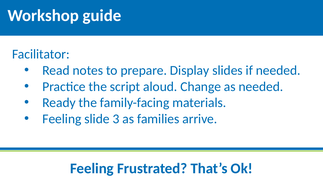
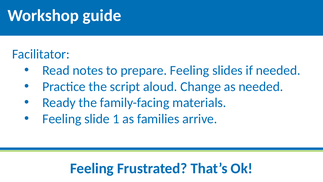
prepare Display: Display -> Feeling (190, 70)
3: 3 -> 1 (116, 119)
